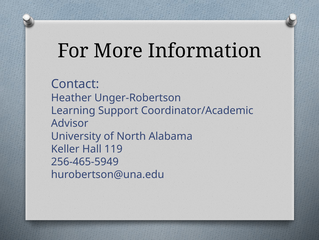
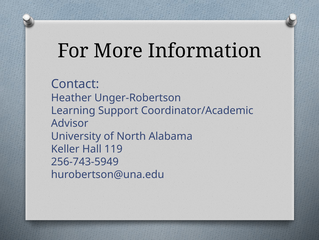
256-465-5949: 256-465-5949 -> 256-743-5949 (85, 161)
